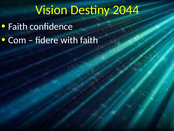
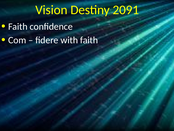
2044: 2044 -> 2091 (126, 10)
